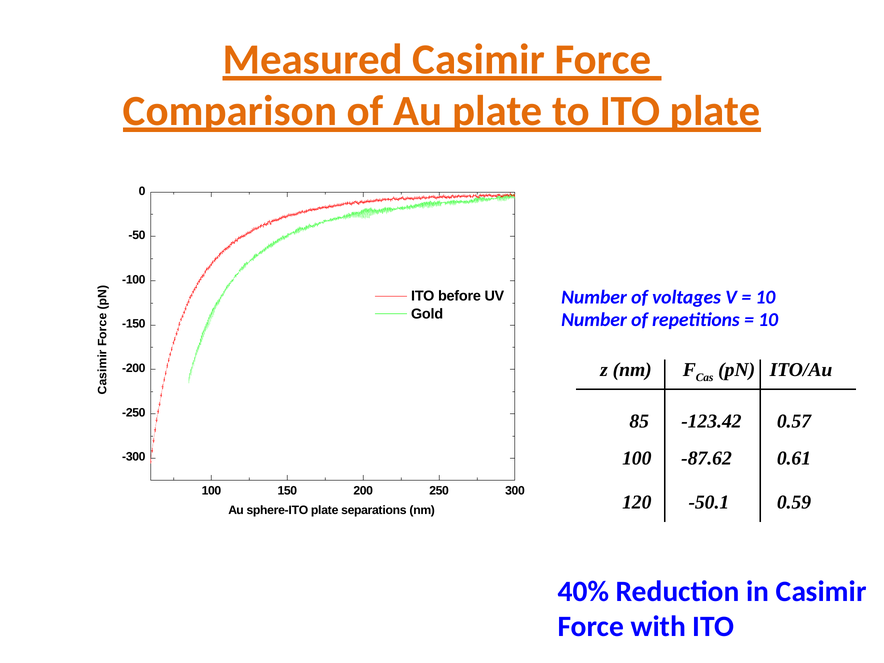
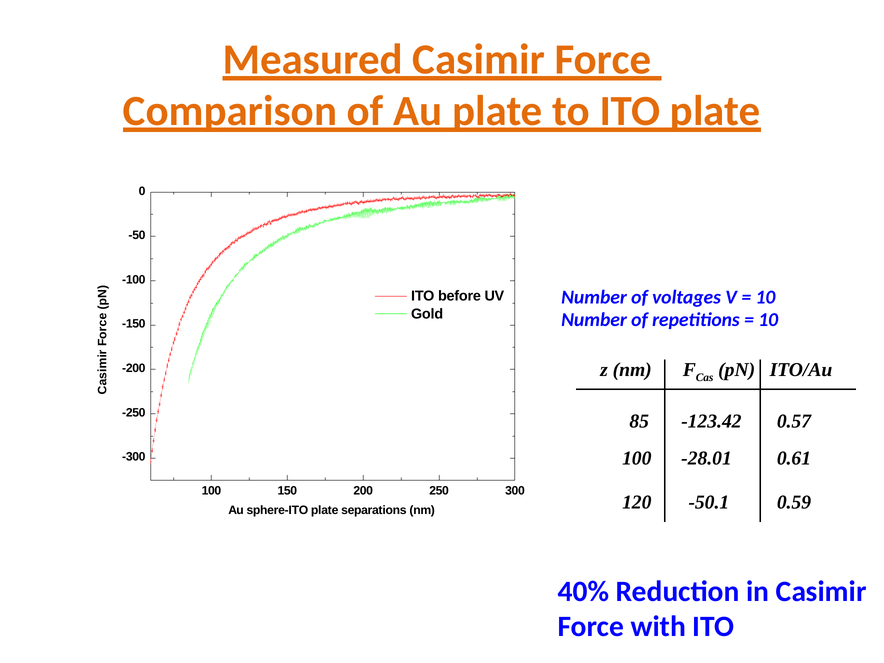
-87.62: -87.62 -> -28.01 (707, 458)
